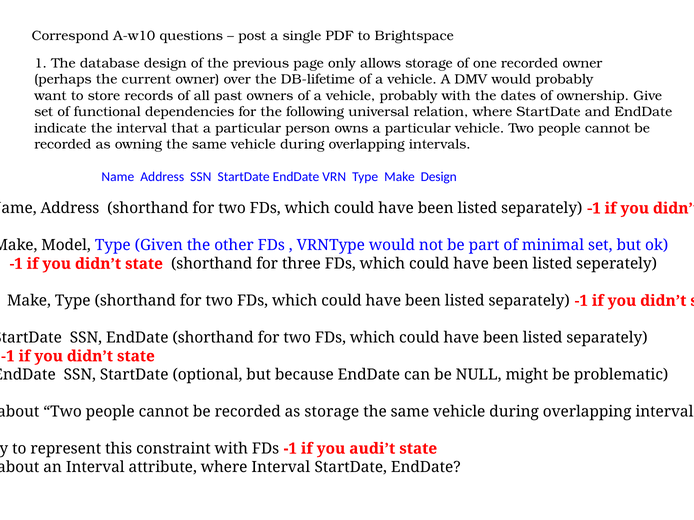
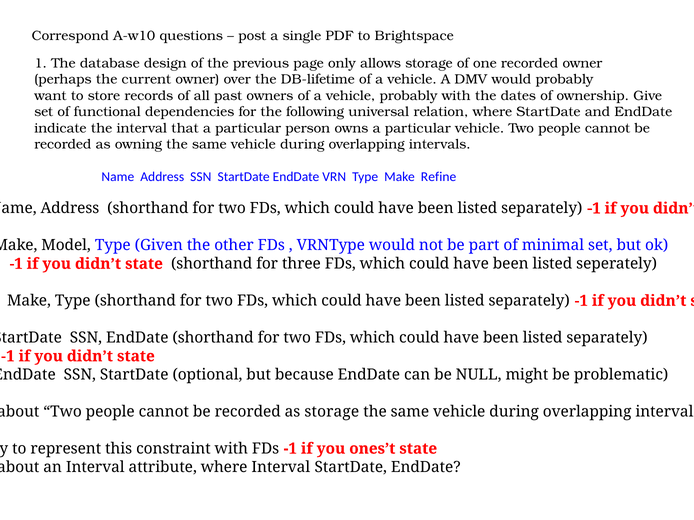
Make Design: Design -> Refine (439, 177)
audi’t: audi’t -> ones’t (372, 449)
